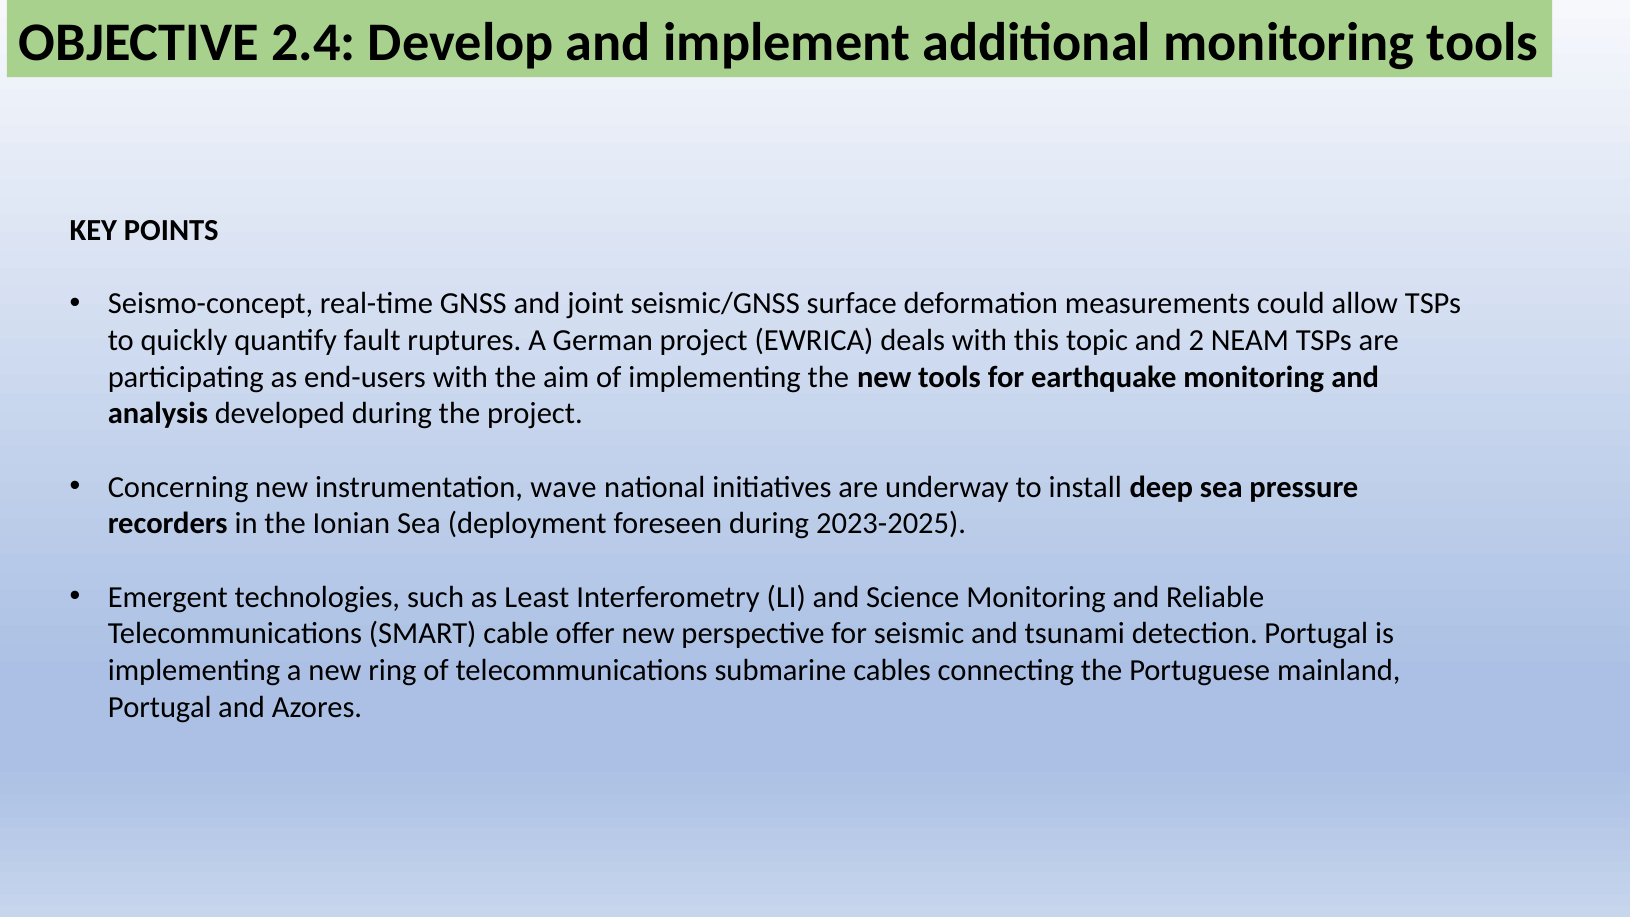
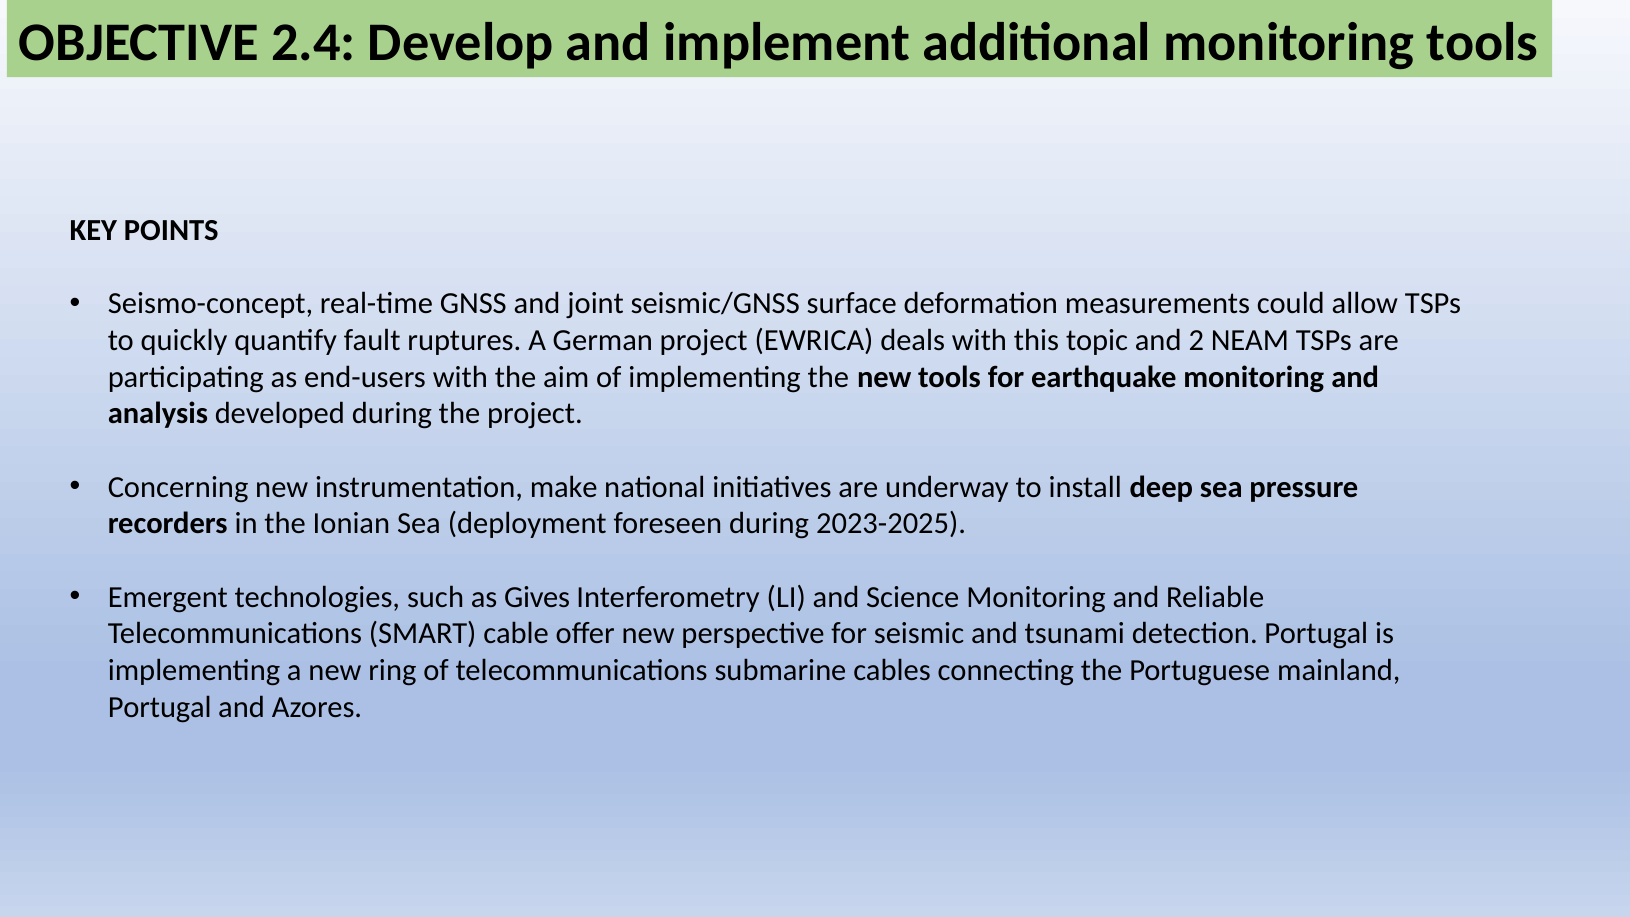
wave: wave -> make (564, 487)
Least: Least -> Gives (537, 597)
